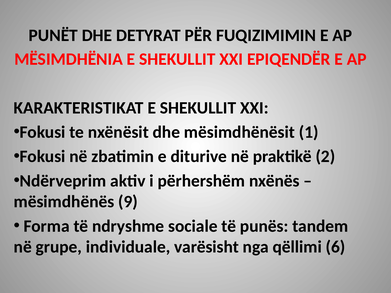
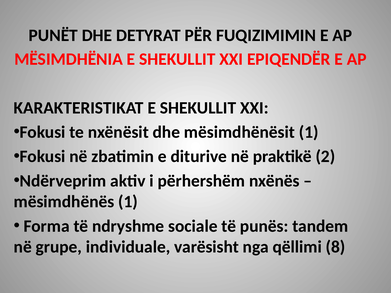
mësimdhënës 9: 9 -> 1 (128, 202)
6: 6 -> 8 (336, 247)
